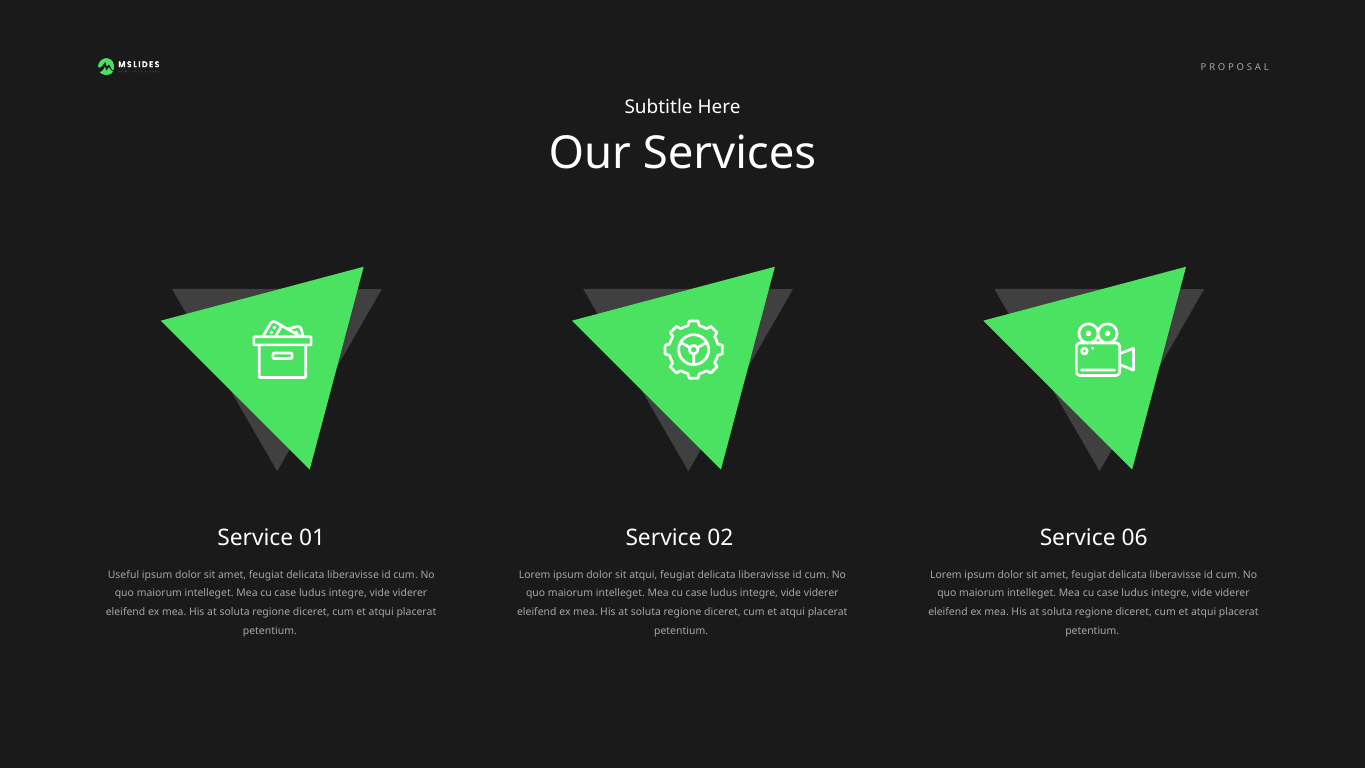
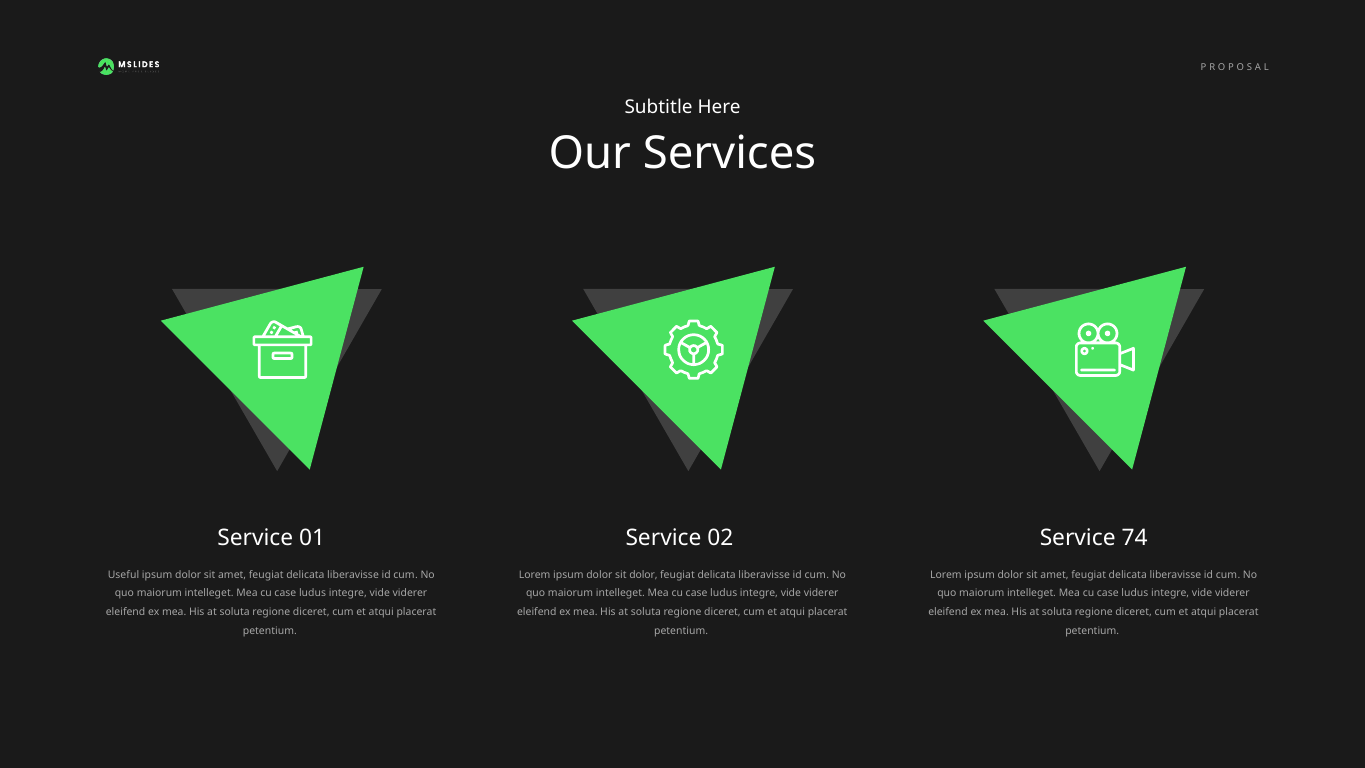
06: 06 -> 74 (1135, 538)
sit atqui: atqui -> dolor (643, 575)
